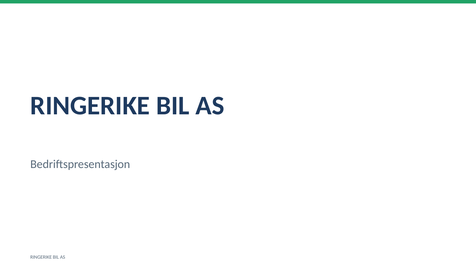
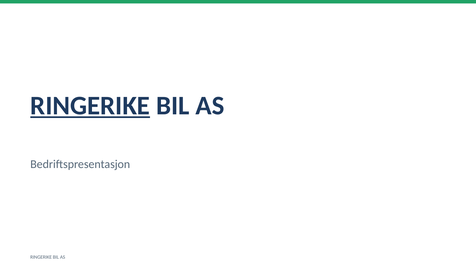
RINGERIKE underline: none -> present (90, 106)
